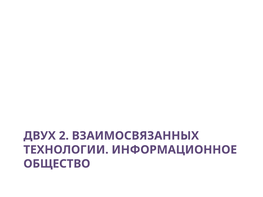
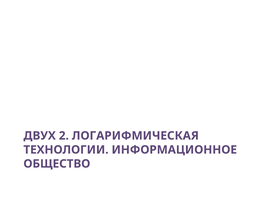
ВЗАИМОСВЯЗАННЫХ: ВЗАИМОСВЯЗАННЫХ -> ЛОГАРИФМИЧЕСКАЯ (135, 136)
